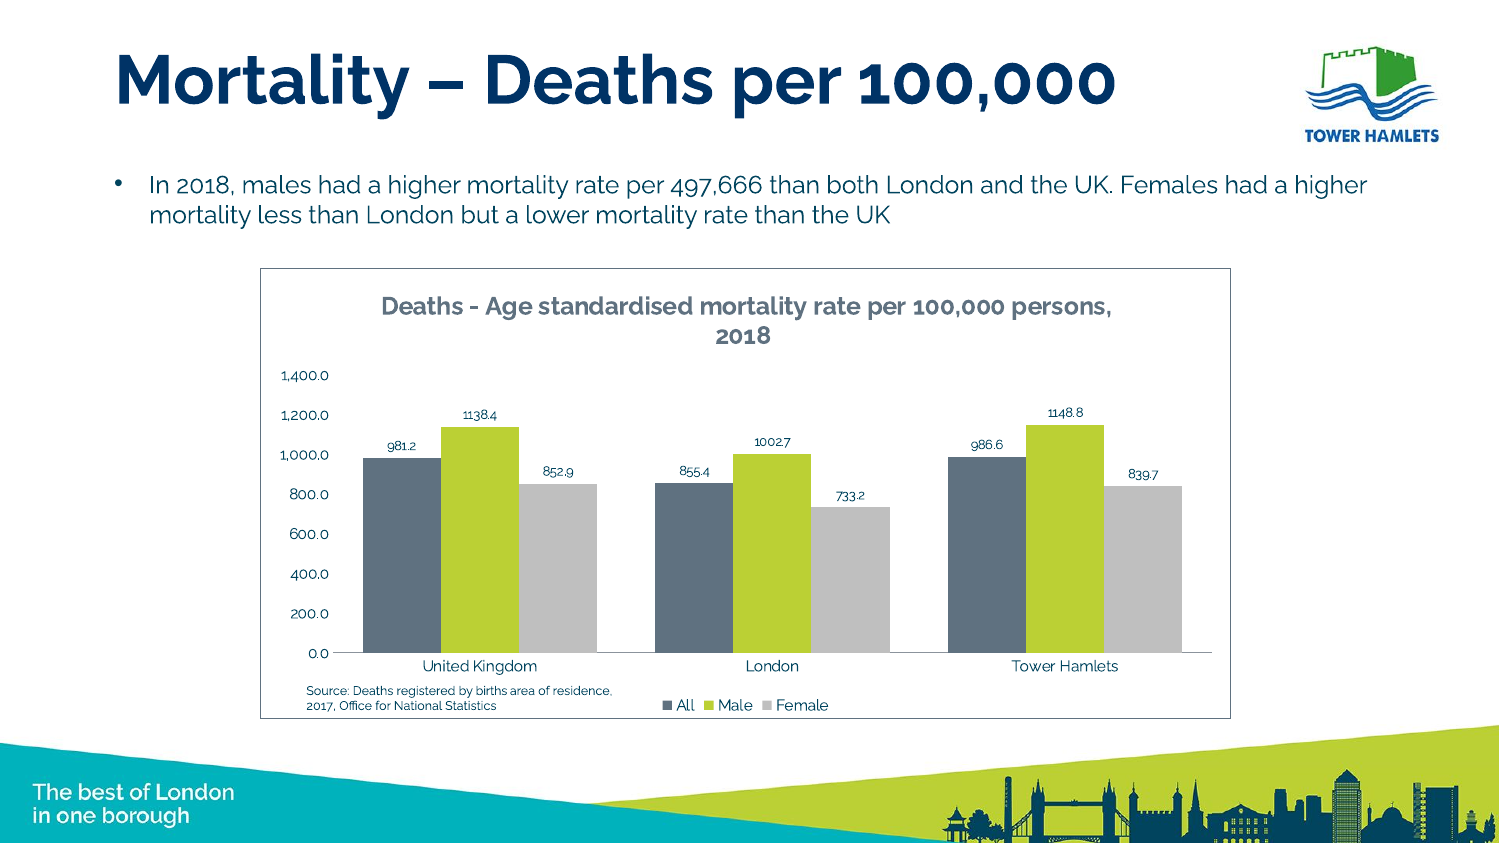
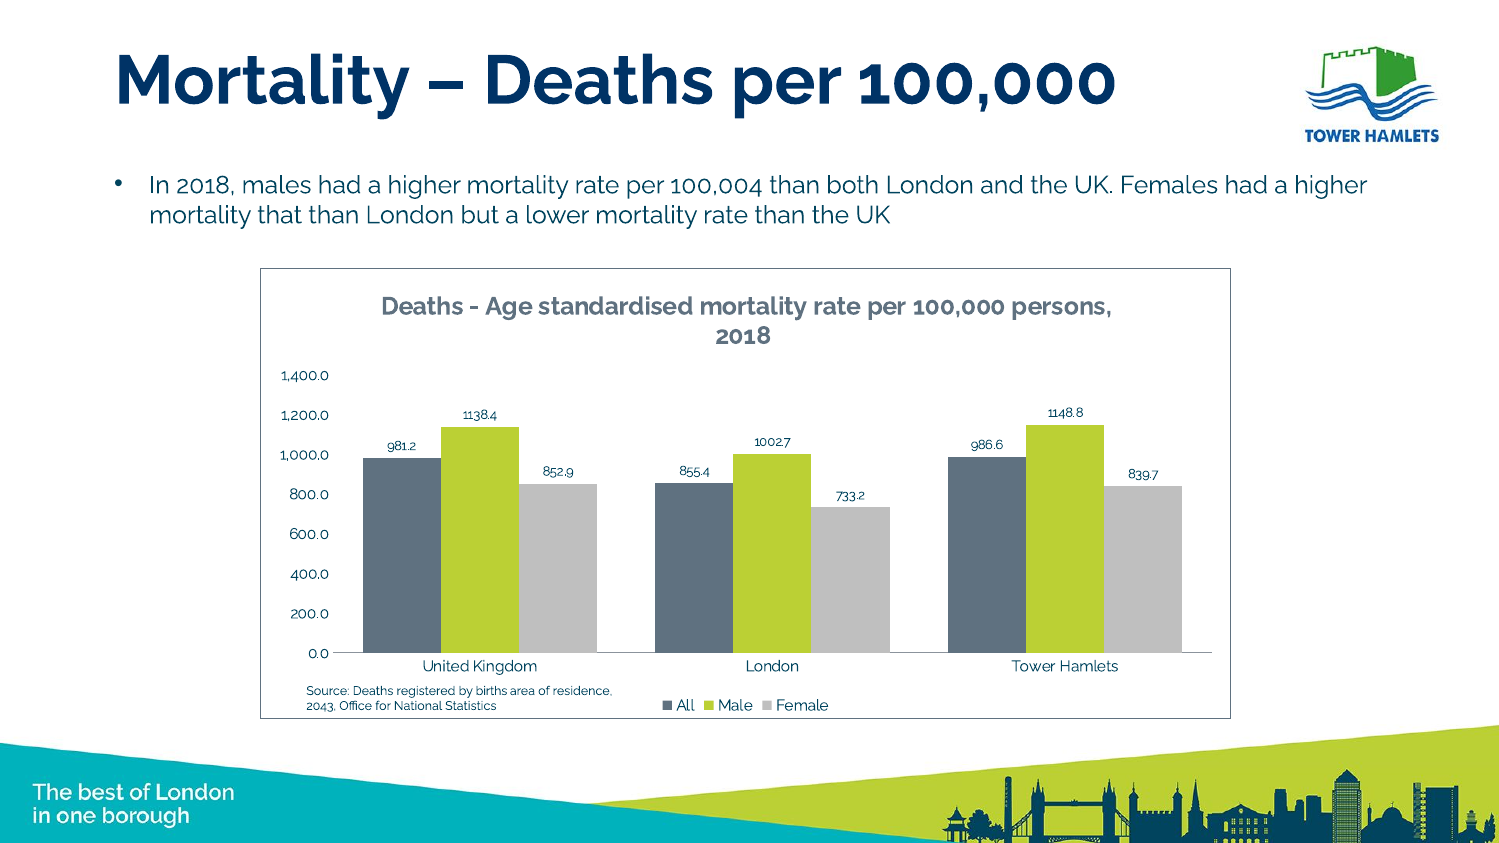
497,666: 497,666 -> 100,004 (716, 185)
less: less -> that (280, 215)
2017: 2017 -> 2043 (321, 706)
